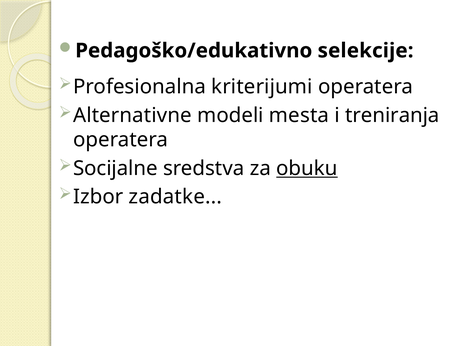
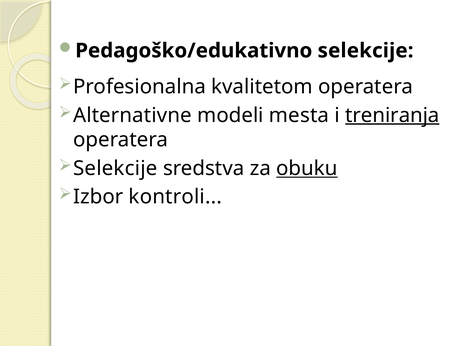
kriterijumi: kriterijumi -> kvalitetom (262, 87)
treniranja underline: none -> present (392, 115)
Socijalne: Socijalne -> Selekcije (115, 169)
zadatke: zadatke -> kontroli (175, 197)
